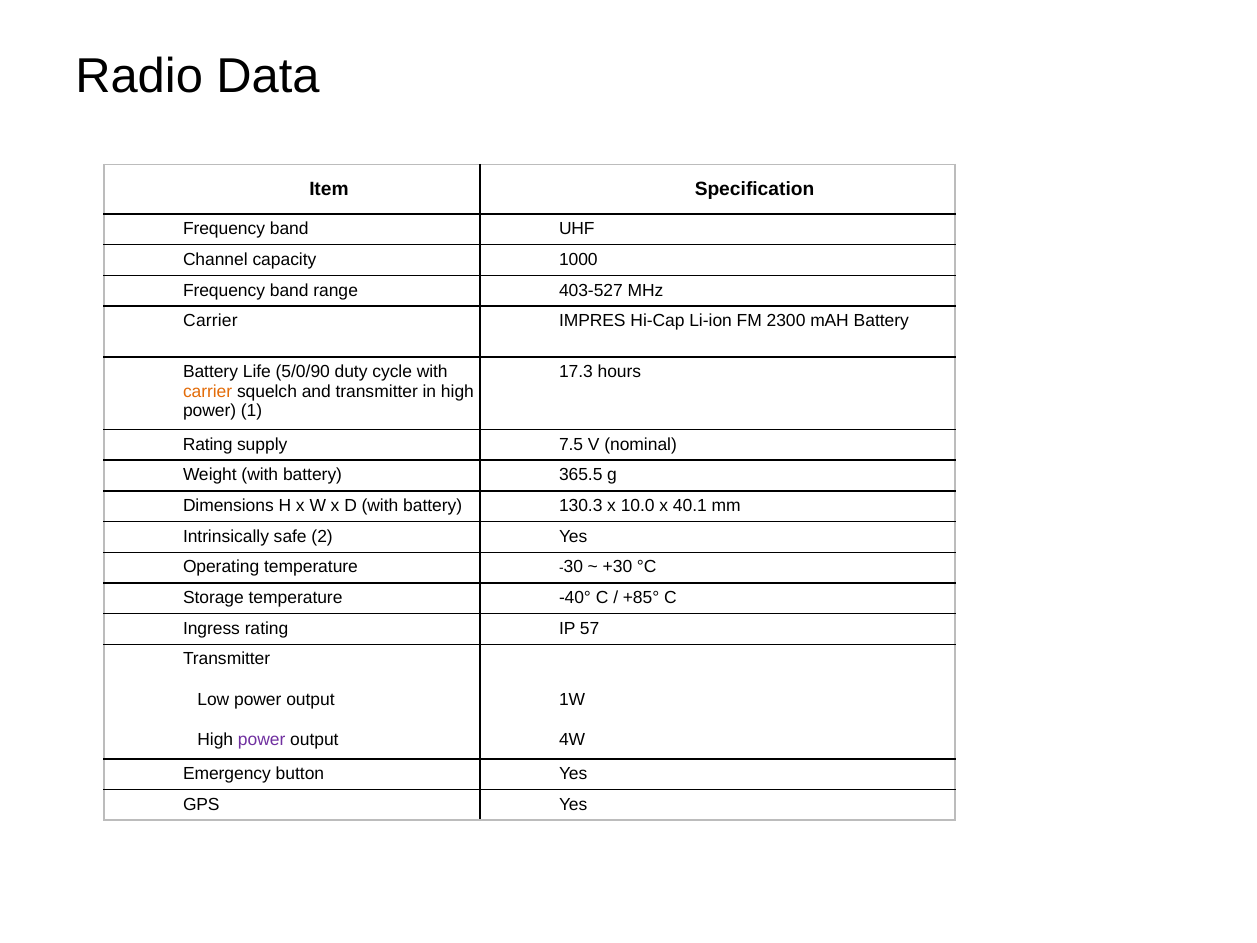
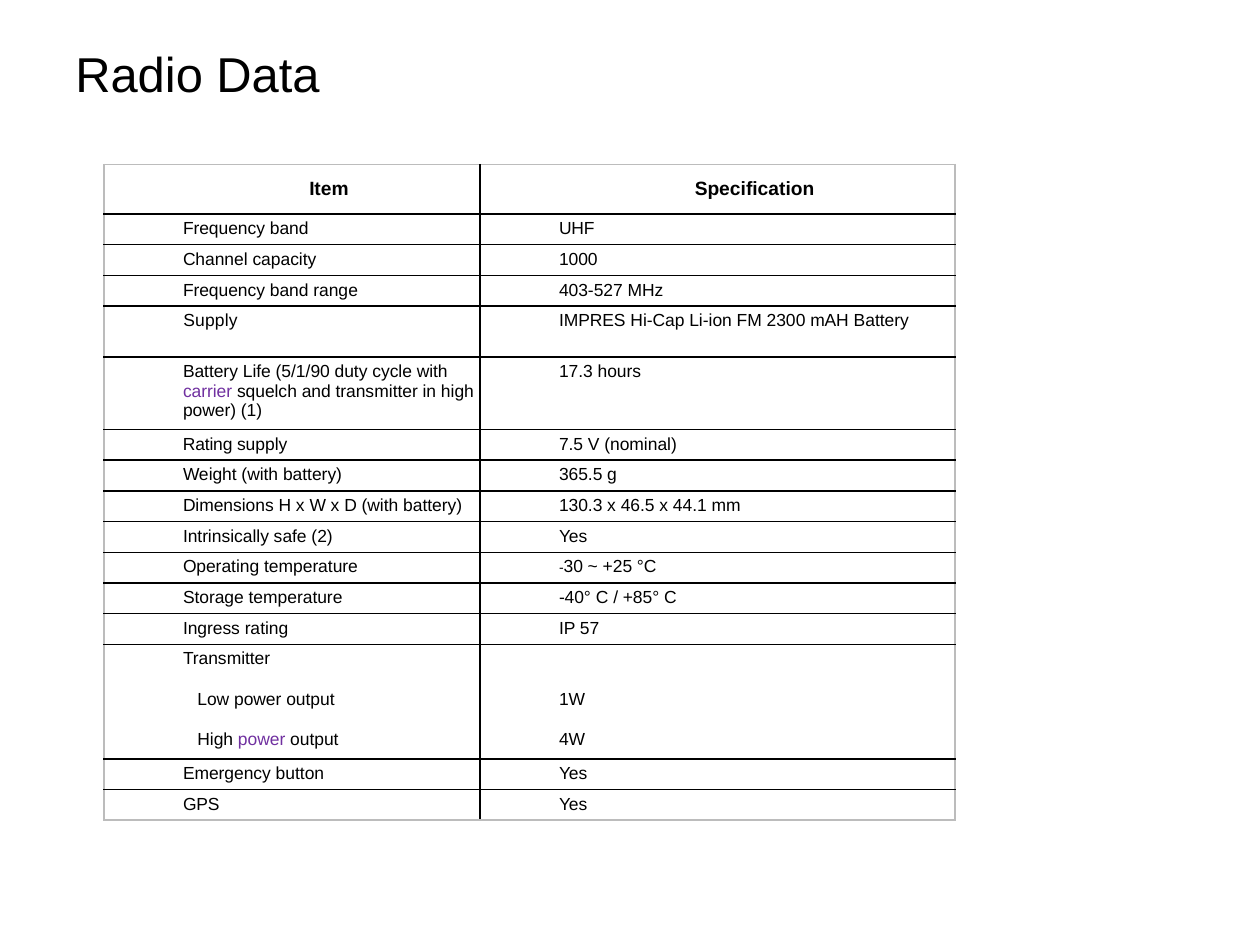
Carrier: Carrier -> Supply (210, 321)
5/0/90: 5/0/90 -> 5/1/90 (303, 372)
carrier colour: orange -> purple (208, 391)
10.0: 10.0 -> 46.5 (638, 506)
40.1: 40.1 -> 44.1 (690, 506)
+30: +30 -> +25 (617, 567)
